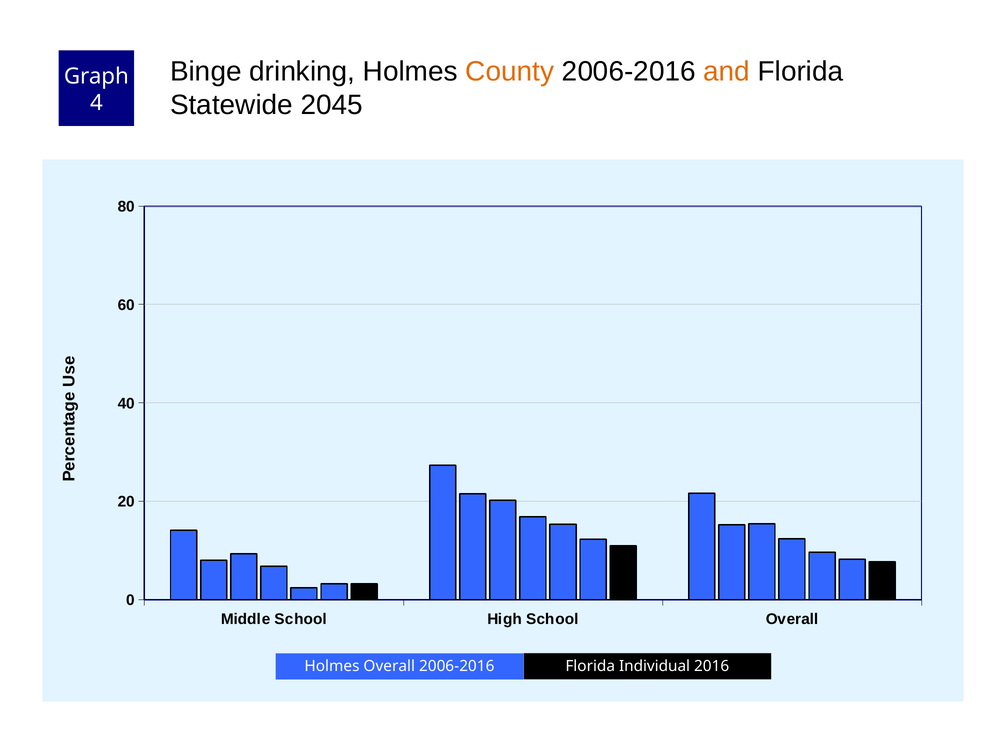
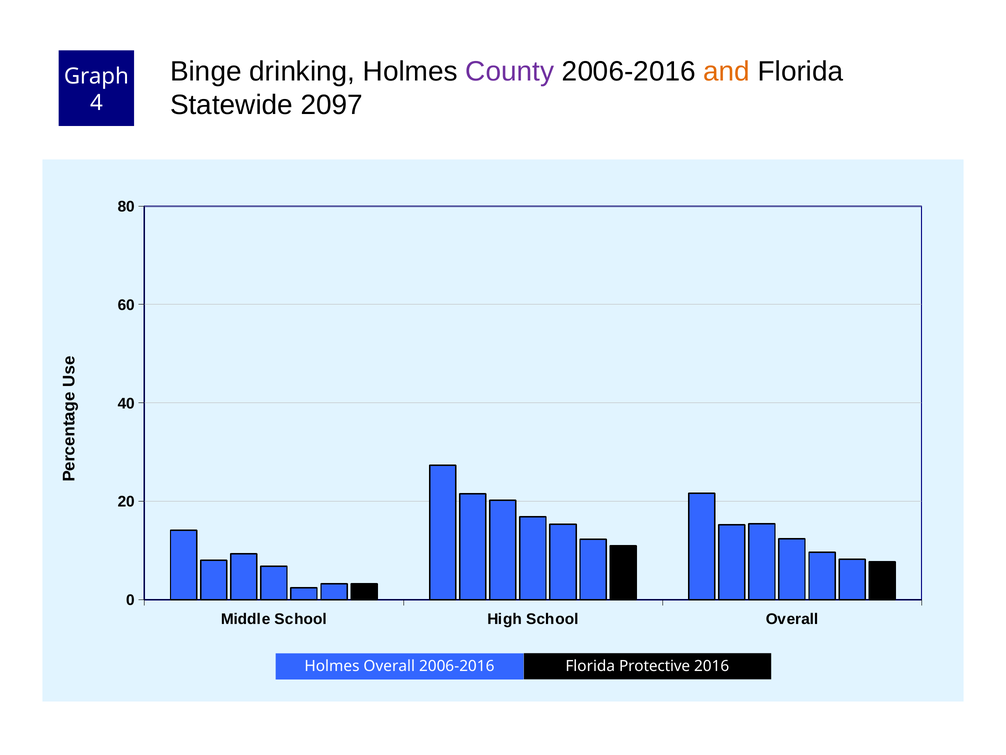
County colour: orange -> purple (510, 72)
2045: 2045 -> 2097 (332, 105)
Individual: Individual -> Protective (655, 666)
